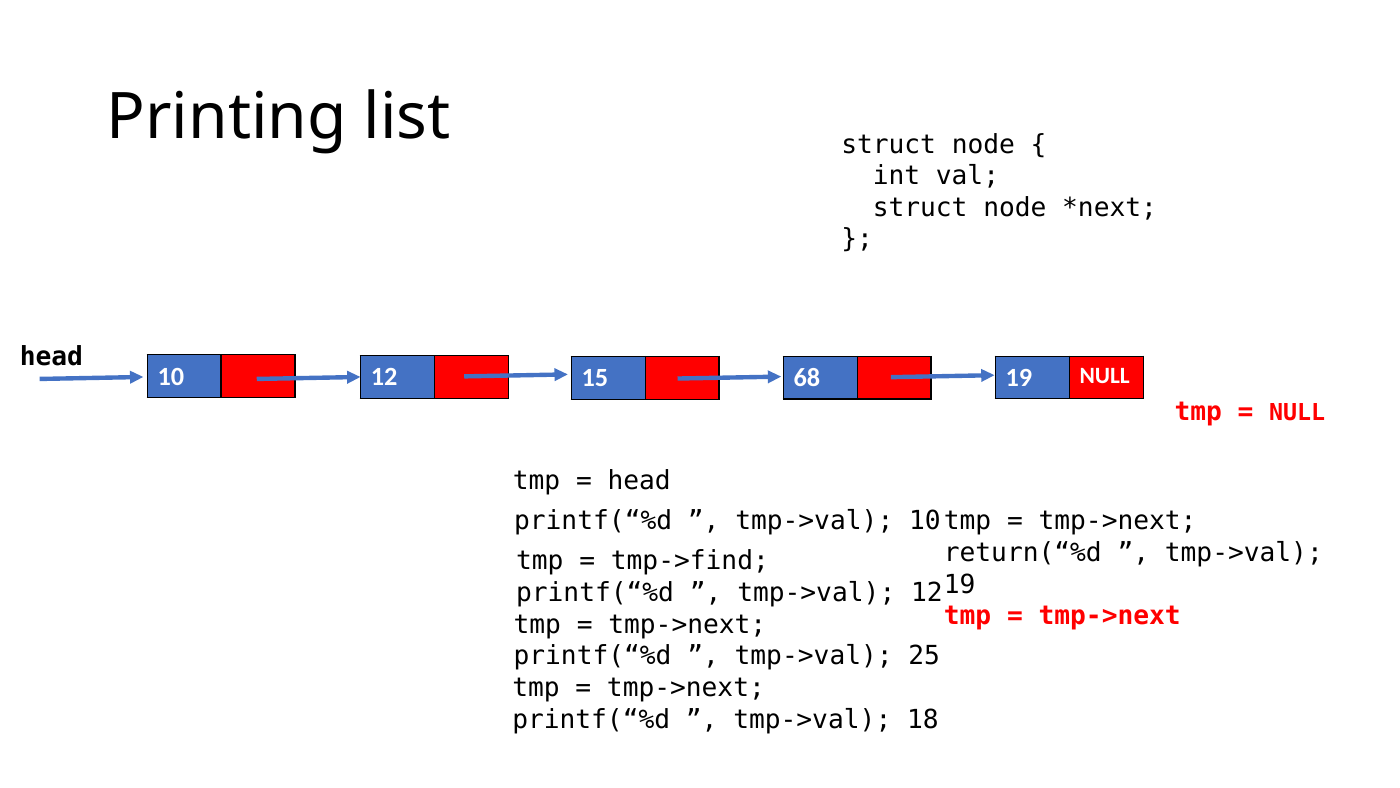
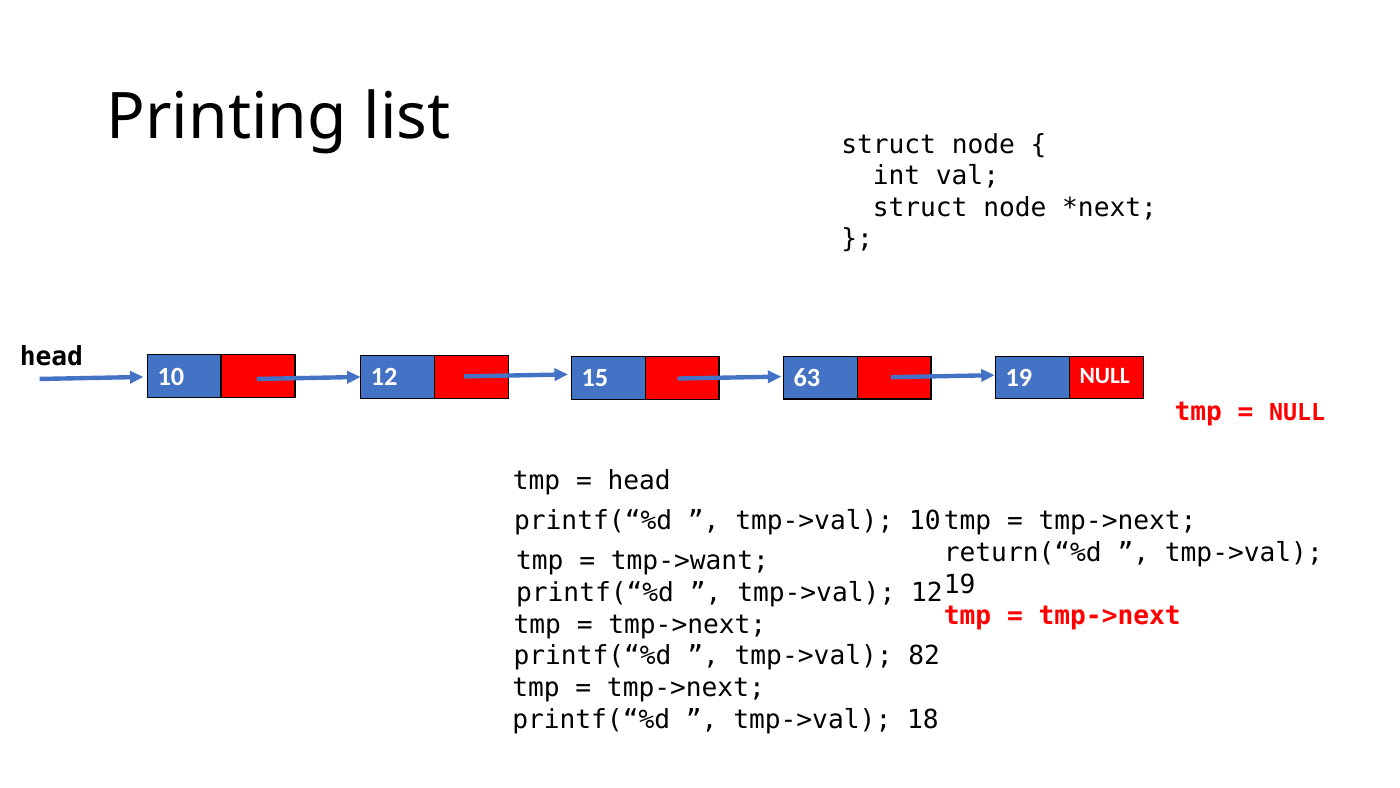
68: 68 -> 63 (807, 378)
tmp->find: tmp->find -> tmp->want (690, 560)
25: 25 -> 82 (924, 656)
